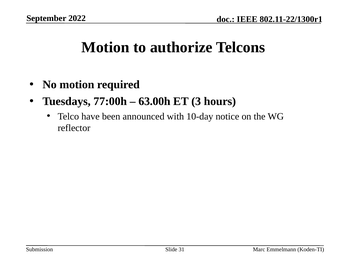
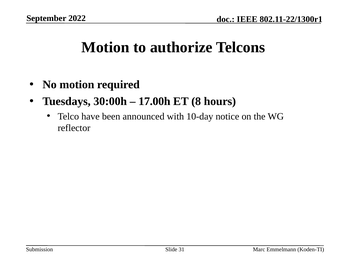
77:00h: 77:00h -> 30:00h (110, 101)
63.00h: 63.00h -> 17.00h (154, 101)
3: 3 -> 8 (196, 101)
